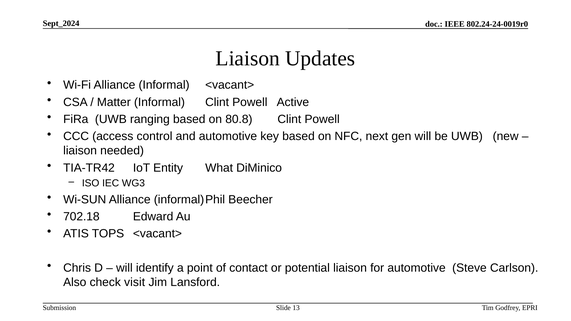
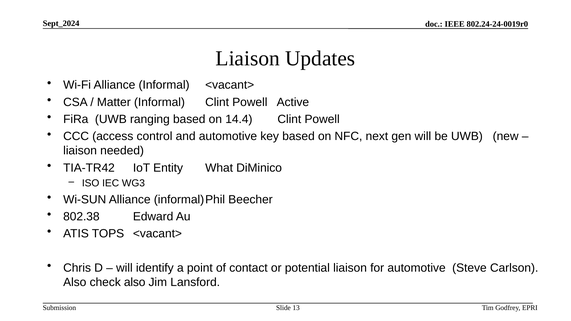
80.8: 80.8 -> 14.4 (239, 119)
702.18: 702.18 -> 802.38 (81, 217)
check visit: visit -> also (135, 282)
